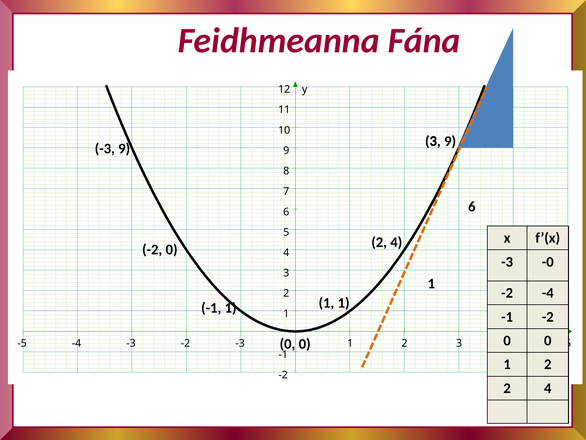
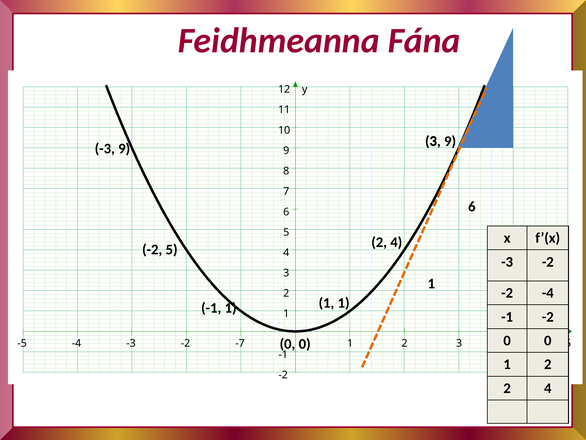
0: 0 -> 5 (172, 249)
-0: -0 -> -2 (548, 262)
-2 -3: -3 -> -7 (240, 343)
